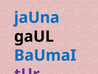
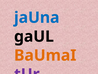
BaUmaI colour: blue -> orange (45, 55)
